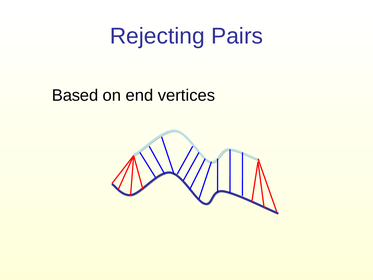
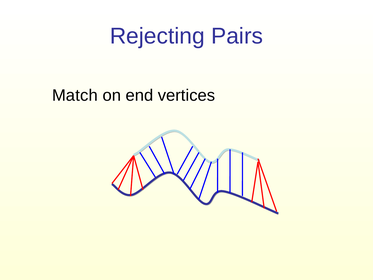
Based: Based -> Match (75, 95)
